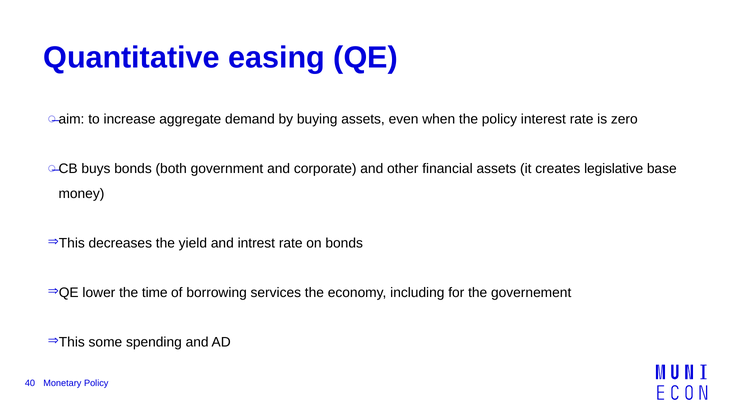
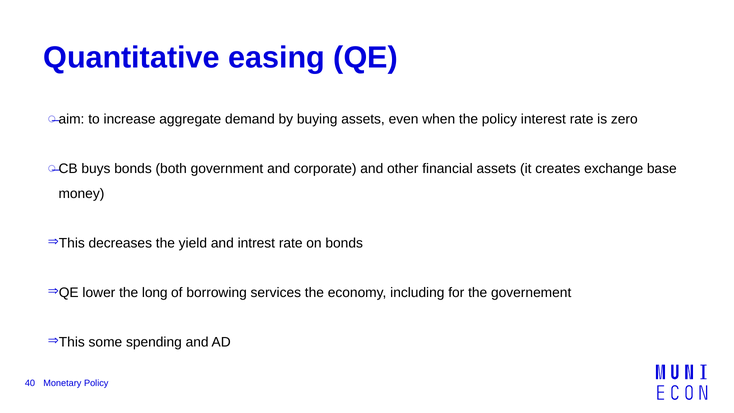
legislative: legislative -> exchange (614, 169)
time: time -> long (155, 293)
